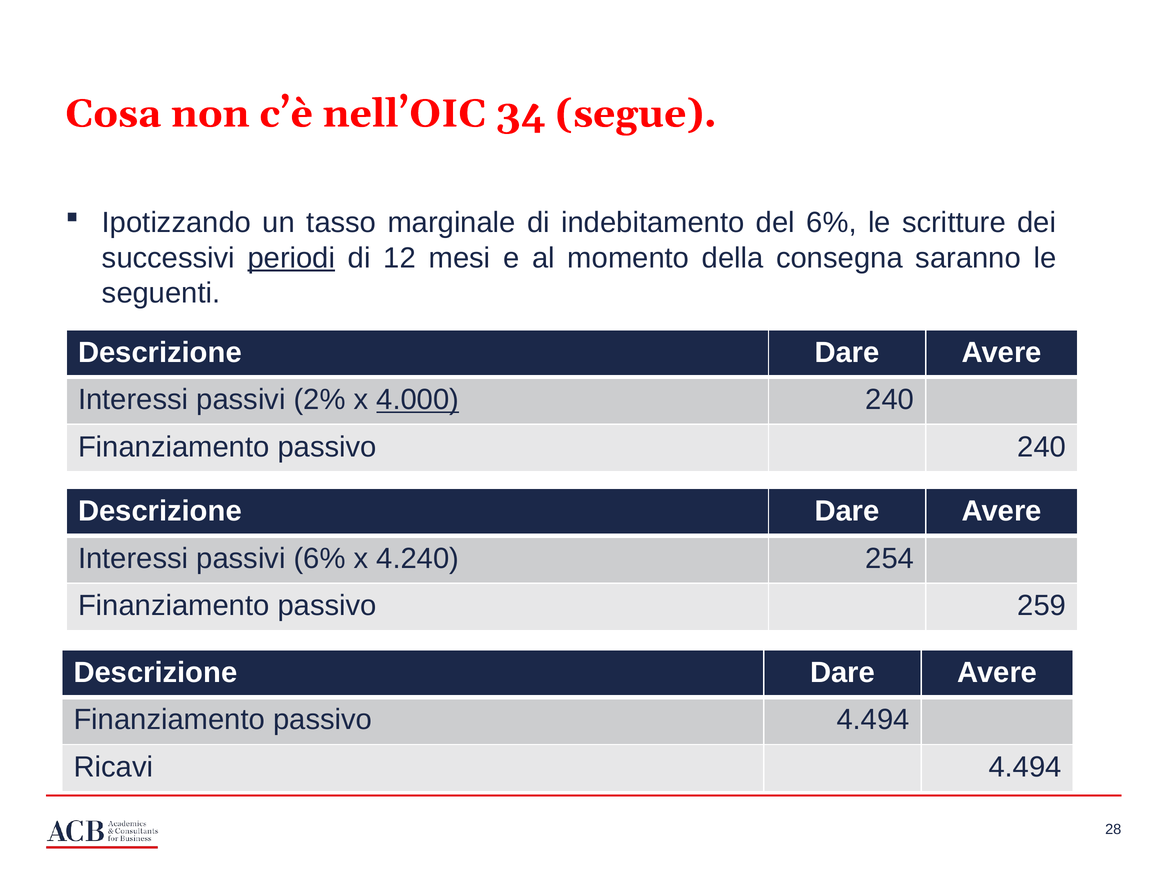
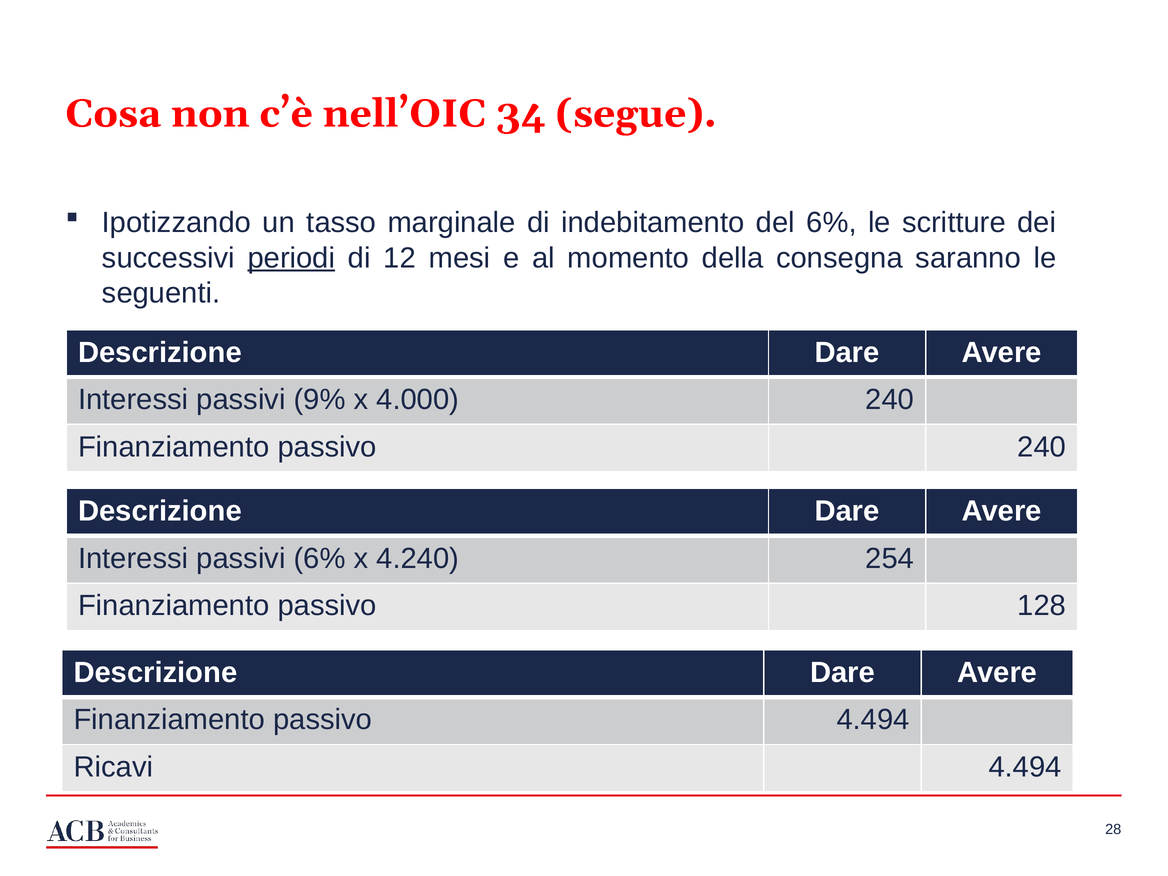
2%: 2% -> 9% (320, 400)
4.000 underline: present -> none (418, 400)
259: 259 -> 128 (1042, 606)
